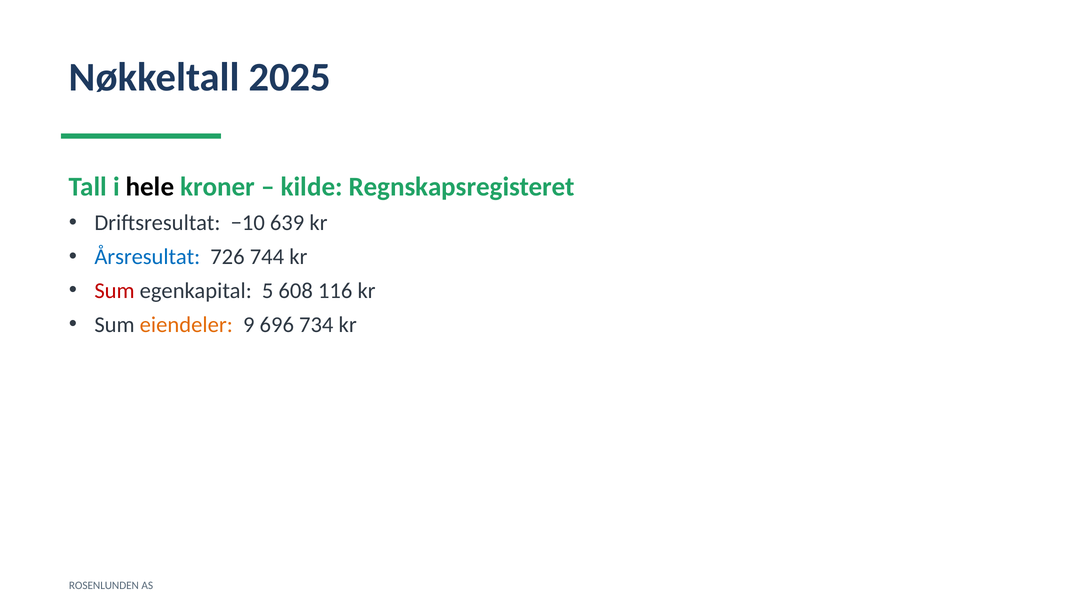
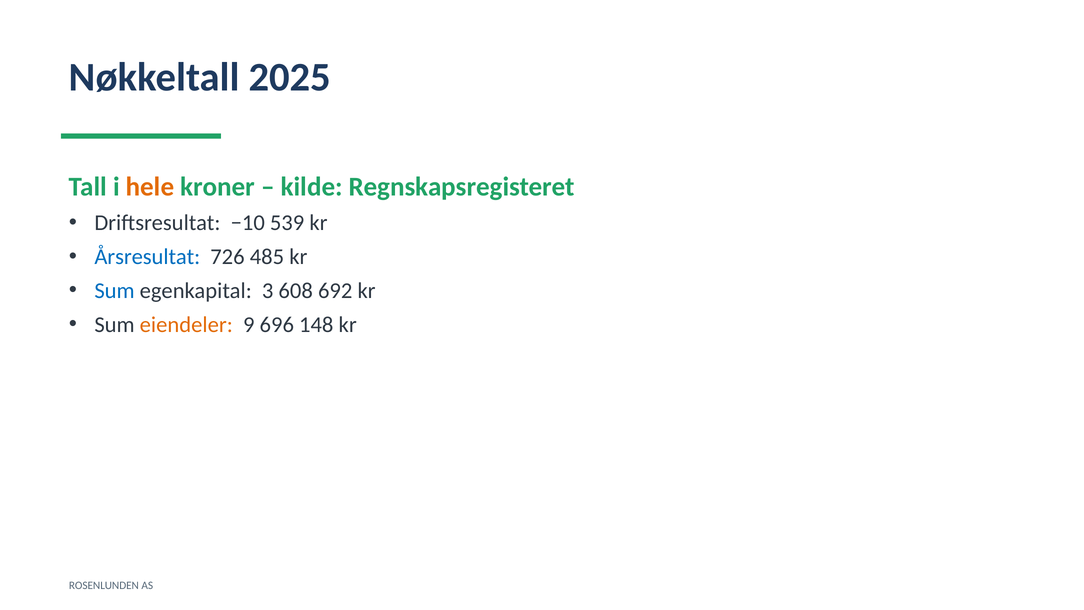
hele colour: black -> orange (150, 187)
639: 639 -> 539 (287, 223)
744: 744 -> 485 (267, 257)
Sum colour: red -> blue (115, 291)
5: 5 -> 3 (268, 291)
116: 116 -> 692 (335, 291)
734: 734 -> 148 (316, 325)
